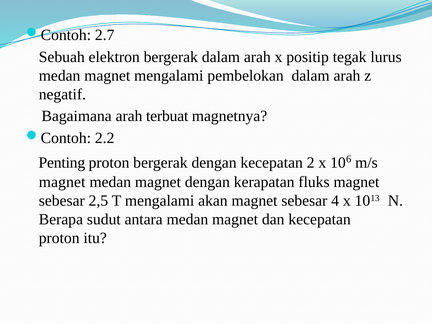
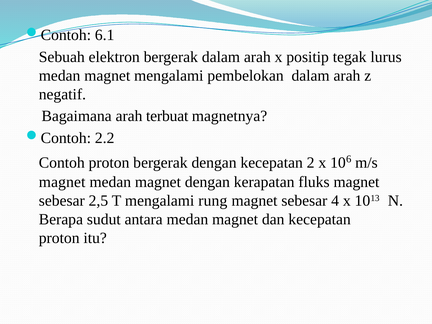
2.7: 2.7 -> 6.1 (105, 35)
Penting: Penting -> Contoh (62, 163)
akan: akan -> rung (213, 201)
